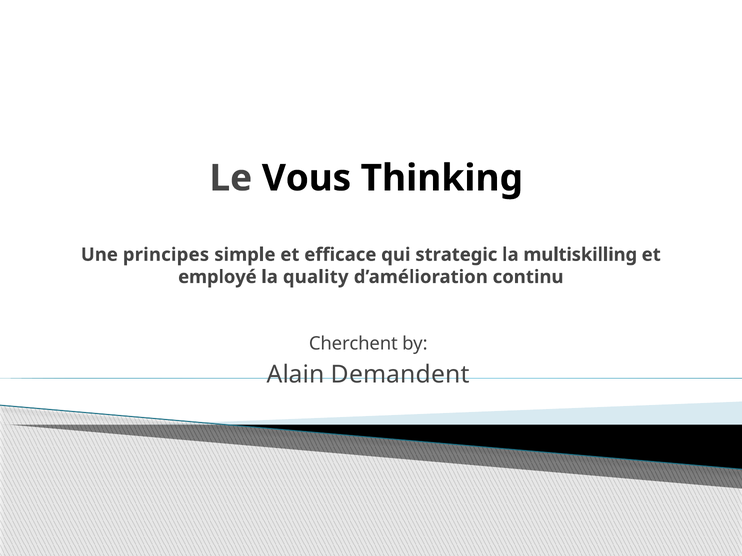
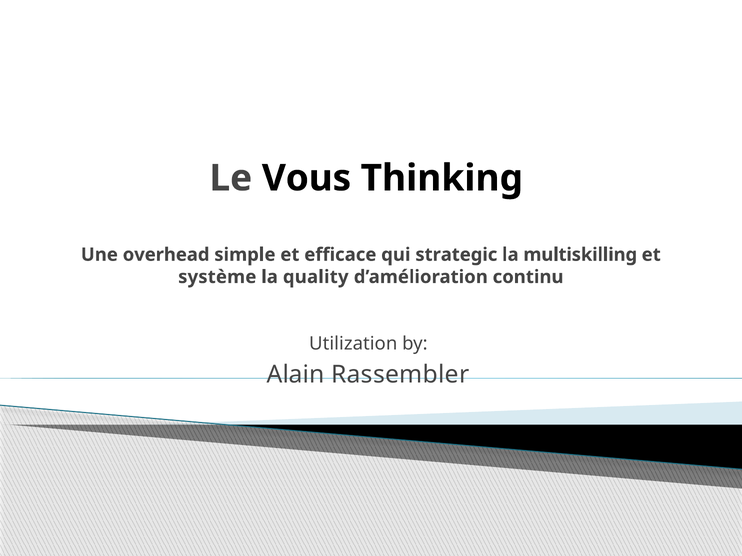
principes: principes -> overhead (166, 255)
employé: employé -> système (217, 277)
Cherchent: Cherchent -> Utilization (353, 344)
Demandent: Demandent -> Rassembler (400, 375)
